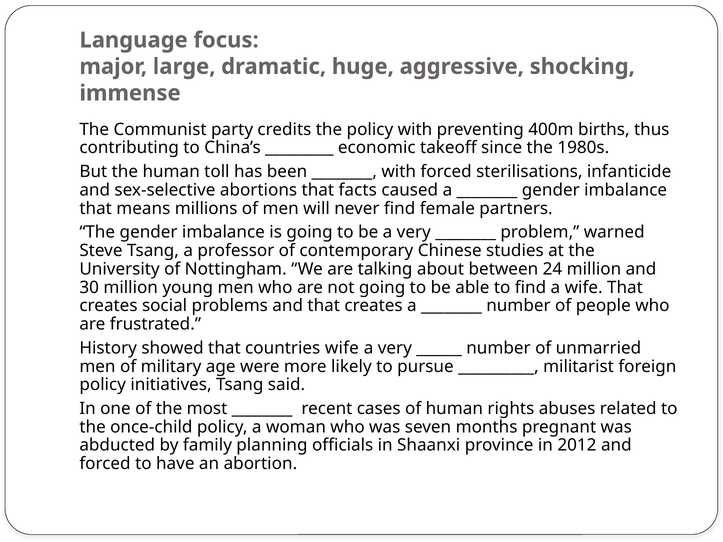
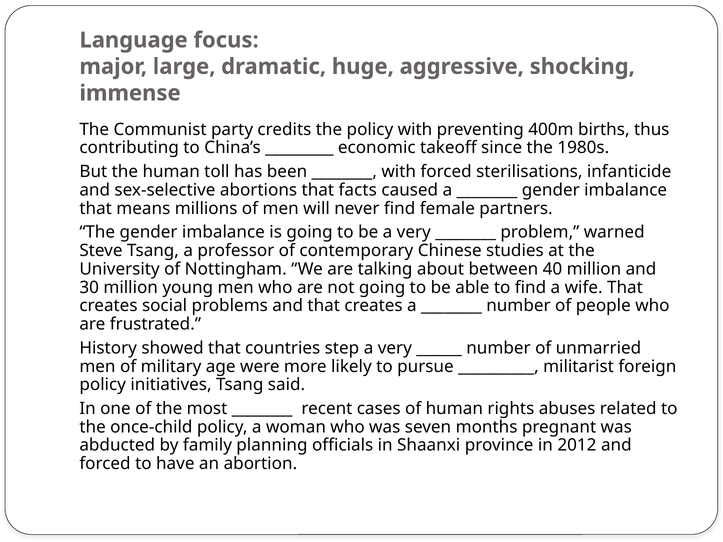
24: 24 -> 40 (552, 269)
countries wife: wife -> step (342, 348)
